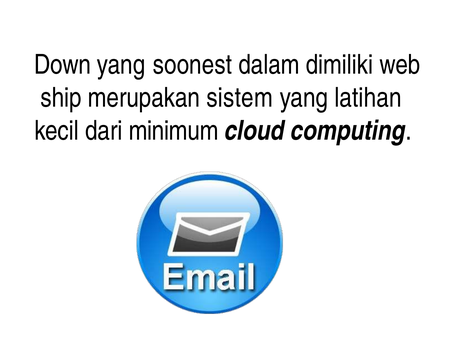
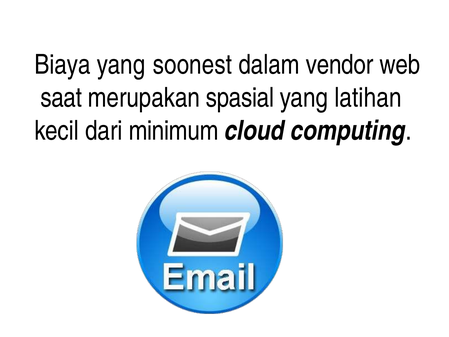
Down: Down -> Biaya (63, 65)
dimiliki: dimiliki -> vendor (340, 65)
ship: ship -> saat (61, 98)
sistem: sistem -> spasial (240, 98)
